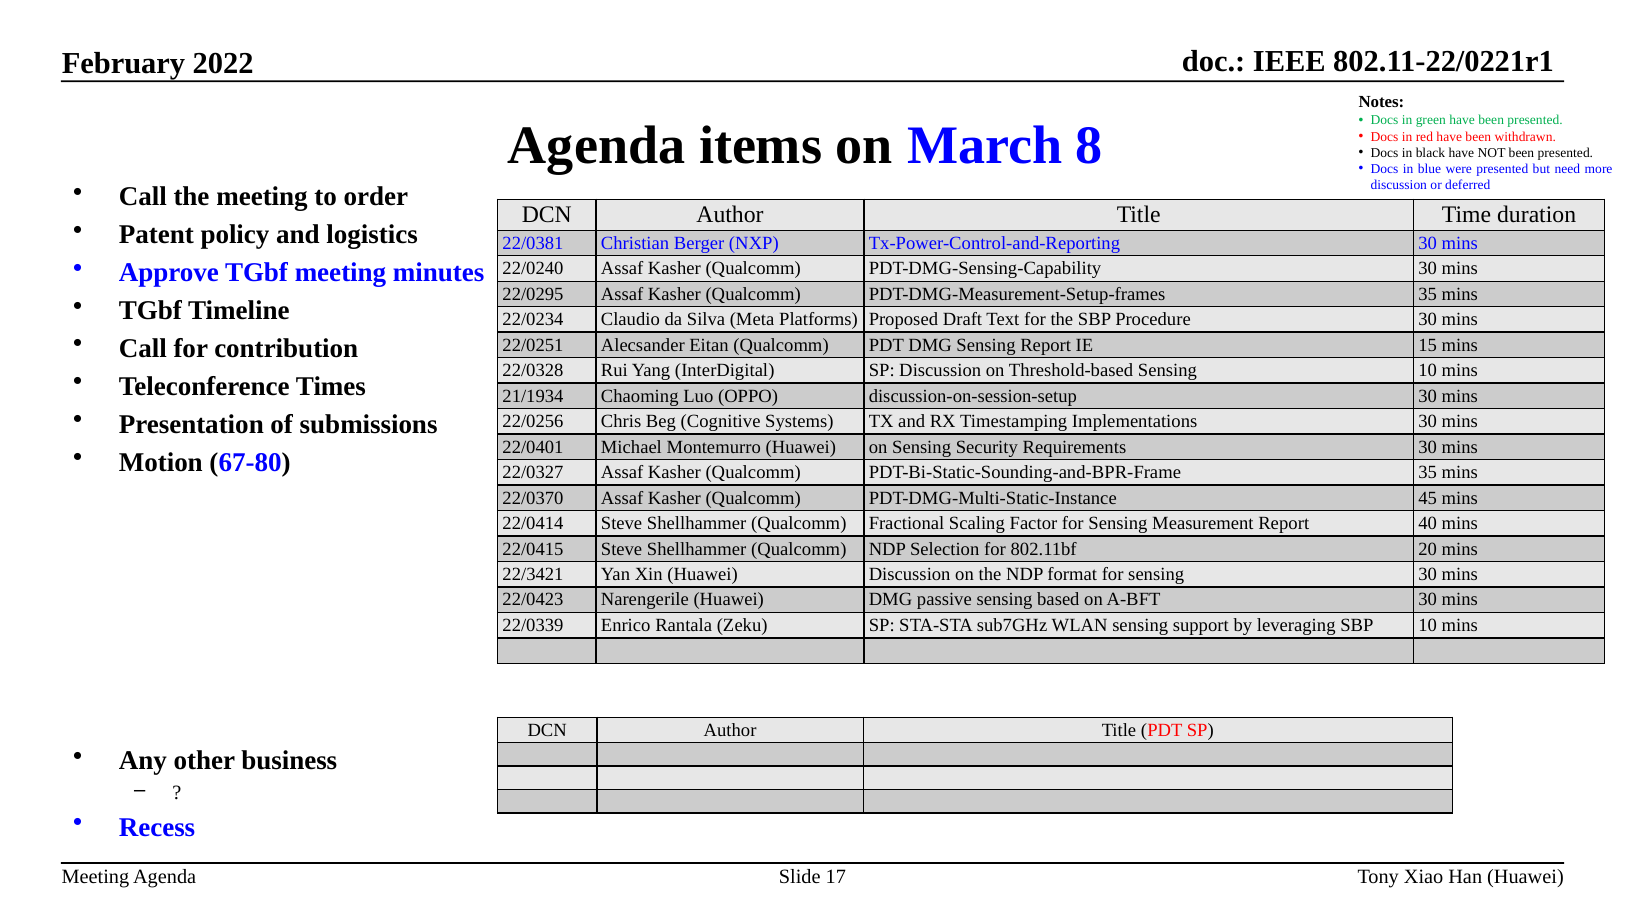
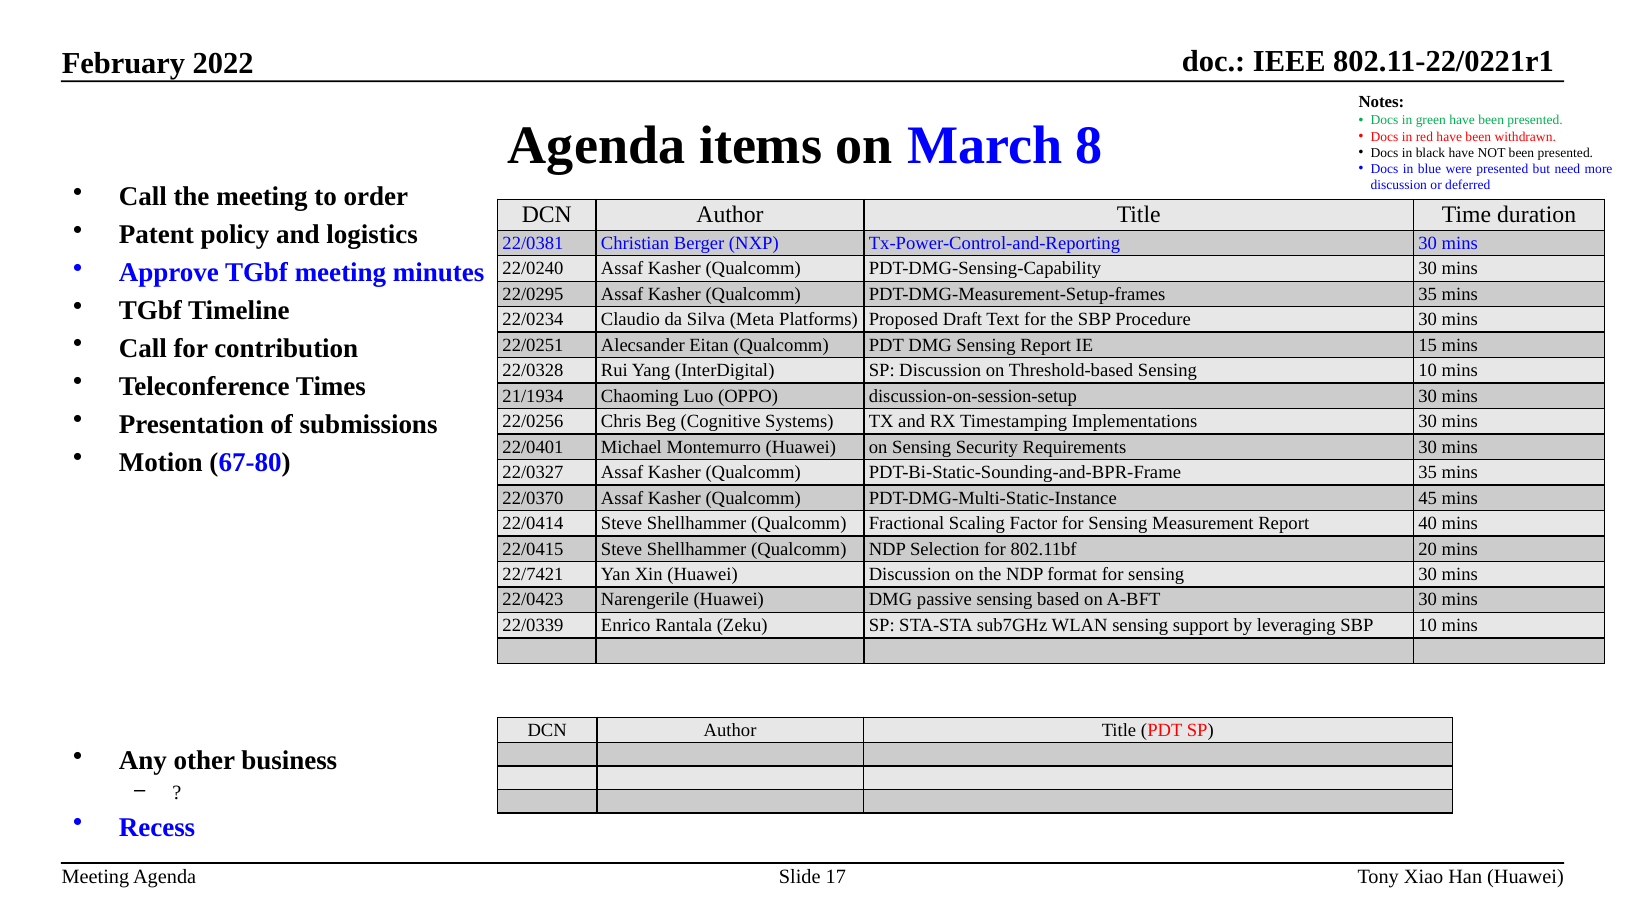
22/3421: 22/3421 -> 22/7421 (533, 574)
